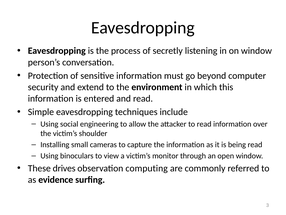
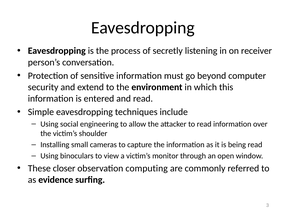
on window: window -> receiver (257, 51)
drives: drives -> closer (64, 168)
